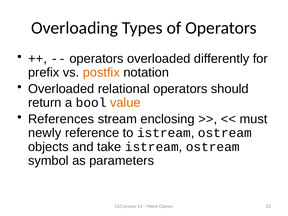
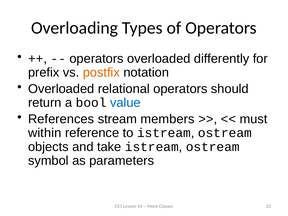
value colour: orange -> blue (125, 103)
enclosing: enclosing -> members (168, 119)
newly: newly -> within (45, 133)
